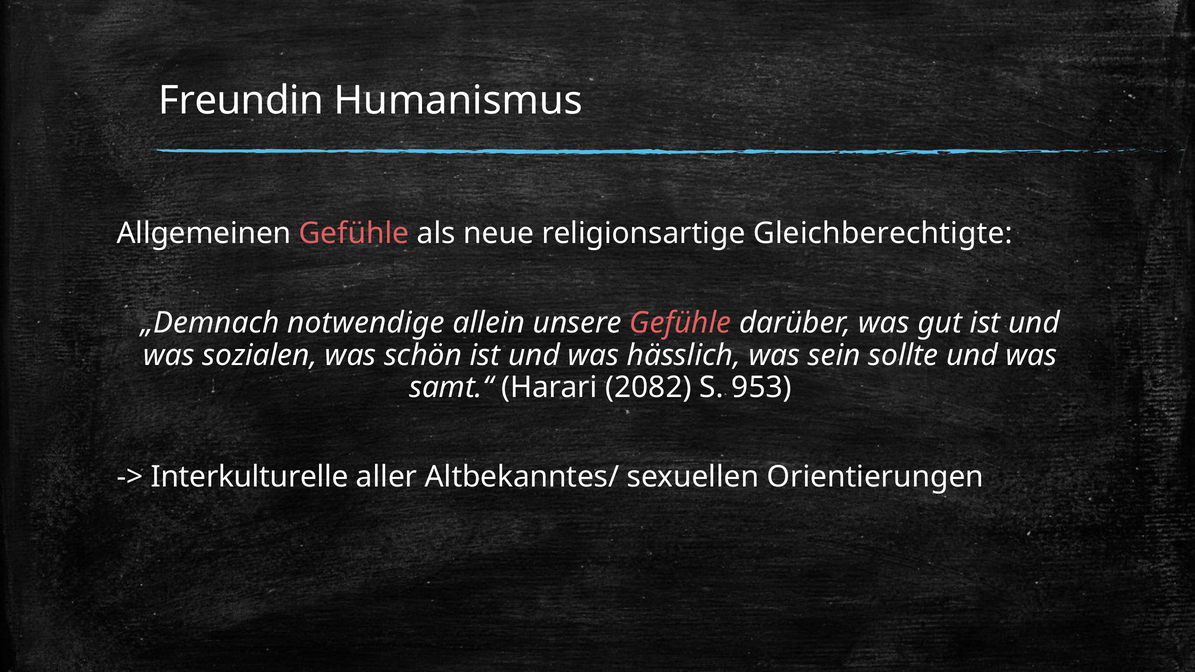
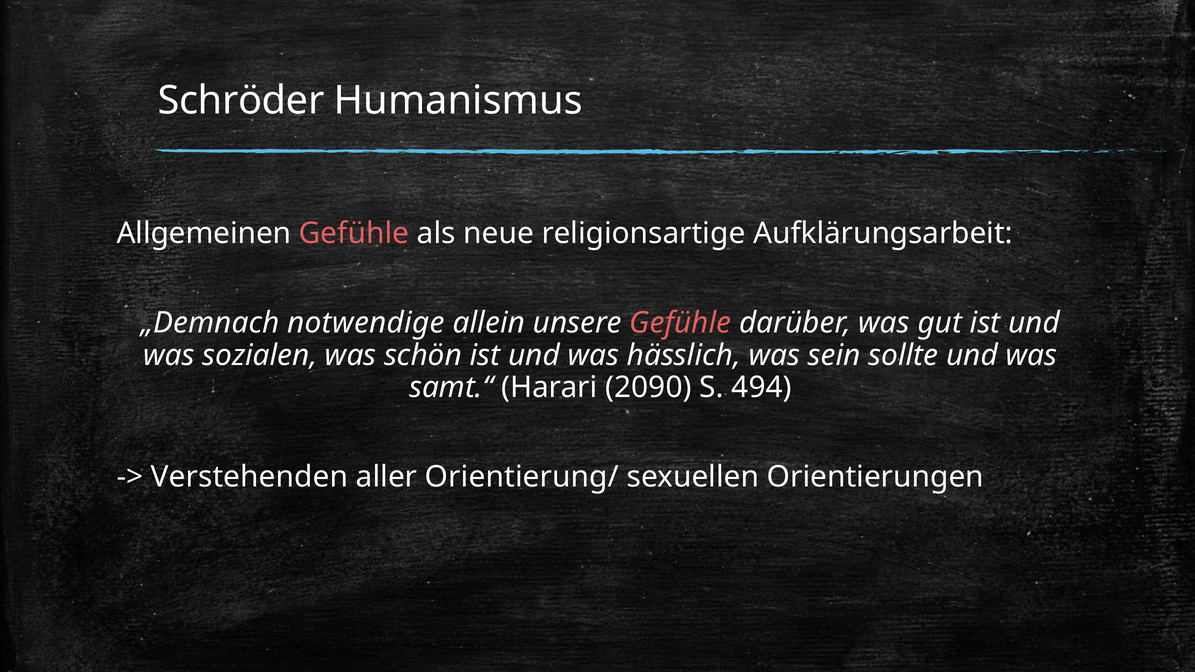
Freundin: Freundin -> Schröder (241, 101)
Gleichberechtigte: Gleichberechtigte -> Aufklärungsarbeit (883, 234)
2082: 2082 -> 2090 (648, 388)
953: 953 -> 494 (762, 388)
Interkulturelle: Interkulturelle -> Verstehenden (249, 477)
Altbekanntes/: Altbekanntes/ -> Orientierung/ (522, 477)
